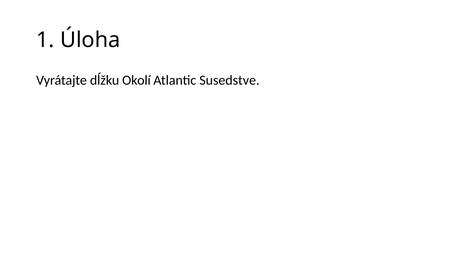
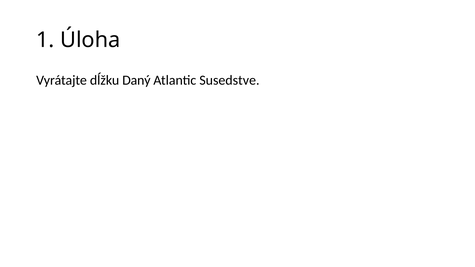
Okolí: Okolí -> Daný (136, 80)
